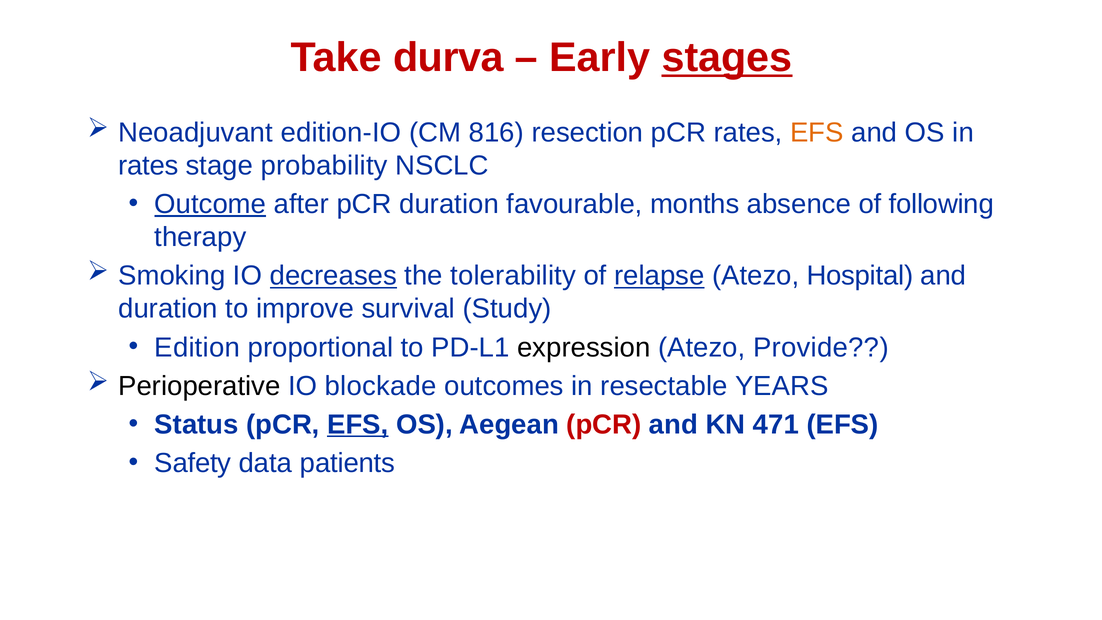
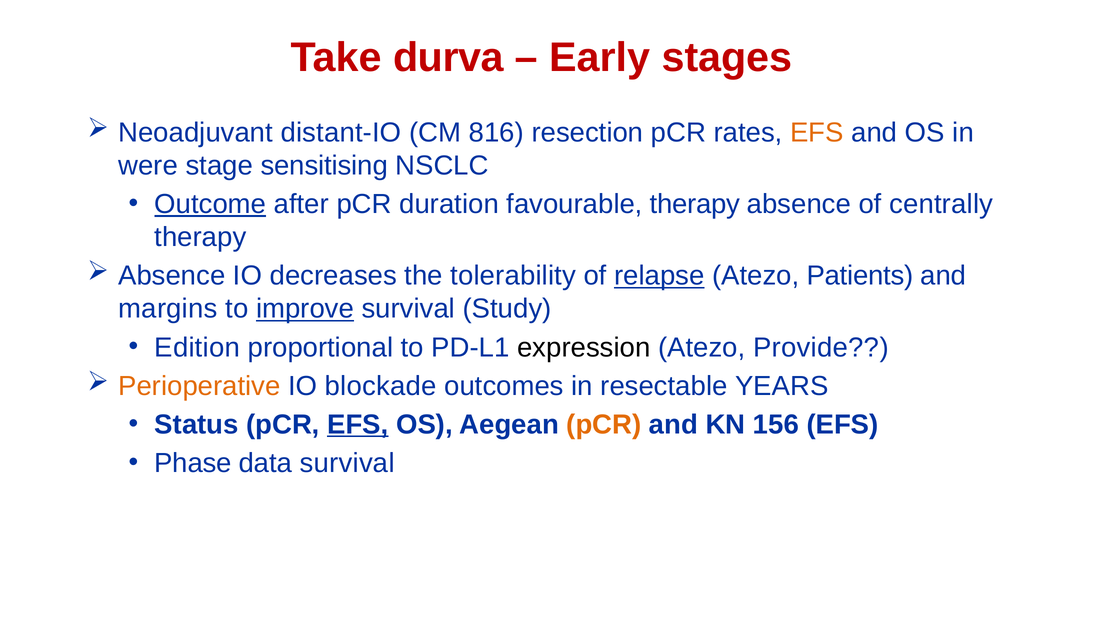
stages underline: present -> none (727, 58)
edition-IO: edition-IO -> distant-IO (341, 132)
rates: rates -> were (148, 166)
probability: probability -> sensitising (324, 166)
favourable months: months -> therapy (695, 204)
following: following -> centrally (941, 204)
Smoking: Smoking -> Absence (172, 276)
decreases underline: present -> none (333, 276)
Hospital: Hospital -> Patients (860, 276)
duration: duration -> margins (168, 309)
improve underline: none -> present (305, 309)
Perioperative colour: black -> orange (199, 386)
pCR colour: red -> orange (604, 424)
471: 471 -> 156 (776, 424)
Safety: Safety -> Phase (193, 463)
data patients: patients -> survival (347, 463)
